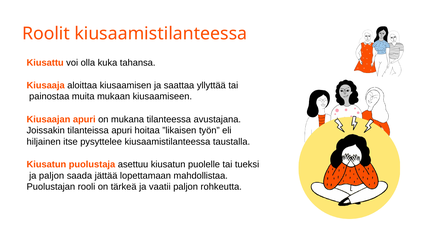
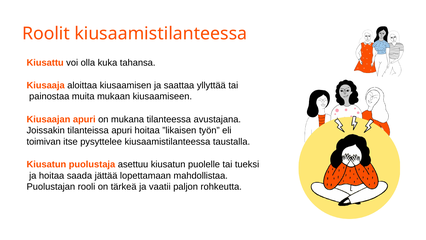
hiljainen: hiljainen -> toimivan (44, 142)
ja paljon: paljon -> hoitaa (52, 175)
